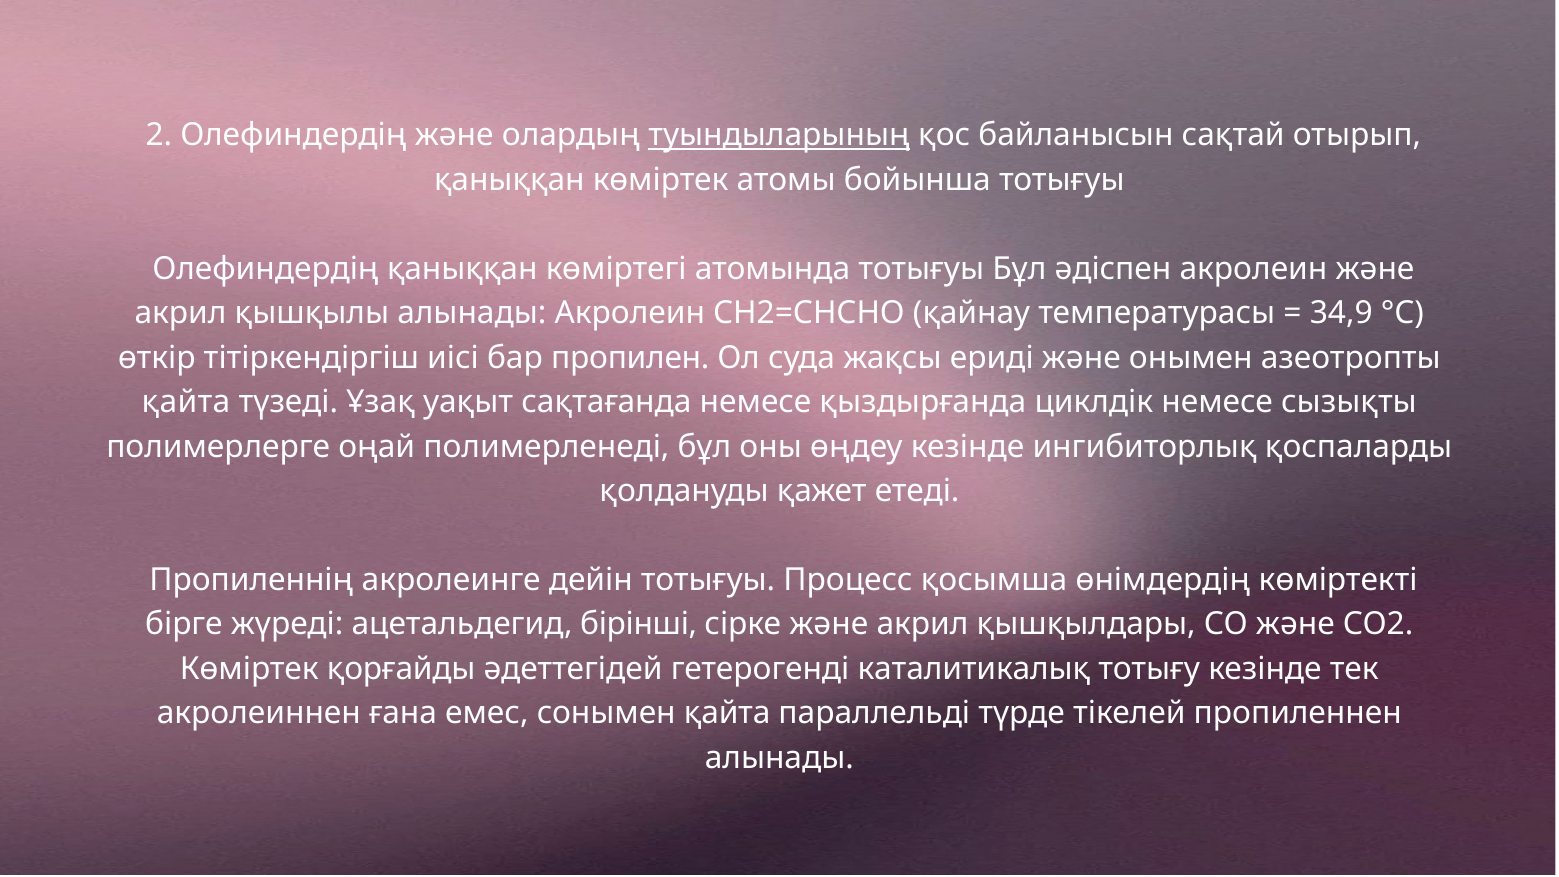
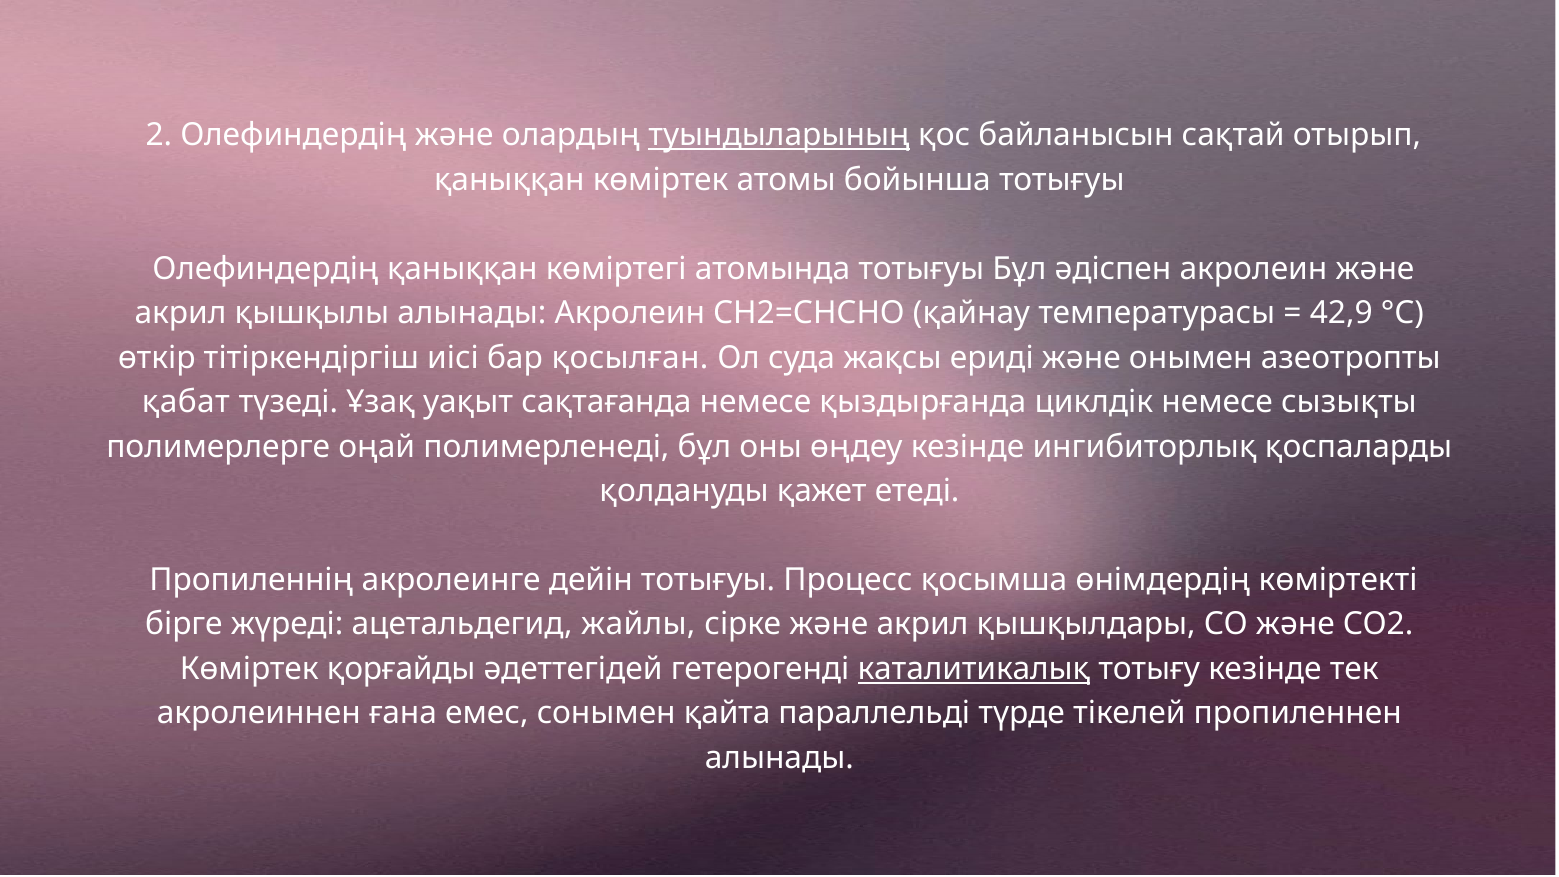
34,9: 34,9 -> 42,9 (1341, 313)
пропилен: пропилен -> қосылған (630, 358)
қайта: қайта -> қабат (186, 402)
бірінші: бірінші -> жайлы (638, 624)
каталитикалық underline: none -> present (974, 669)
